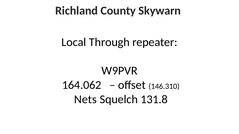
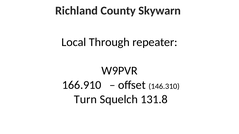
164.062: 164.062 -> 166.910 (82, 85)
Nets: Nets -> Turn (85, 100)
